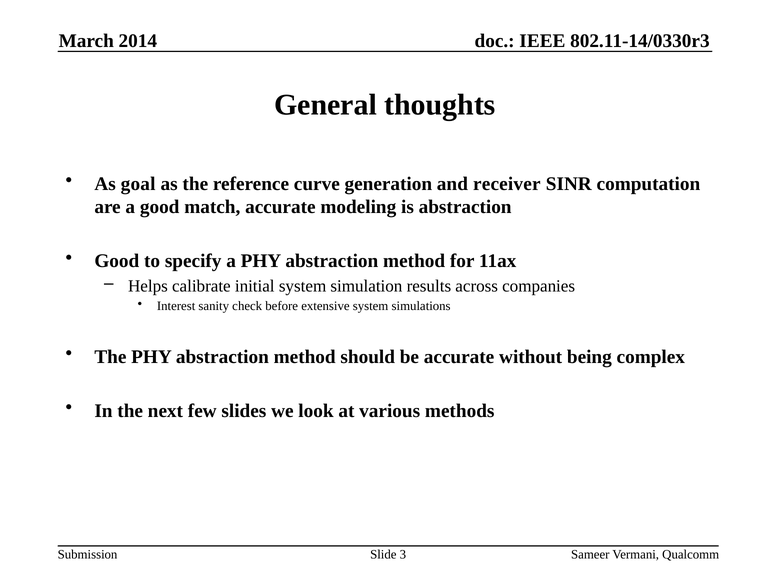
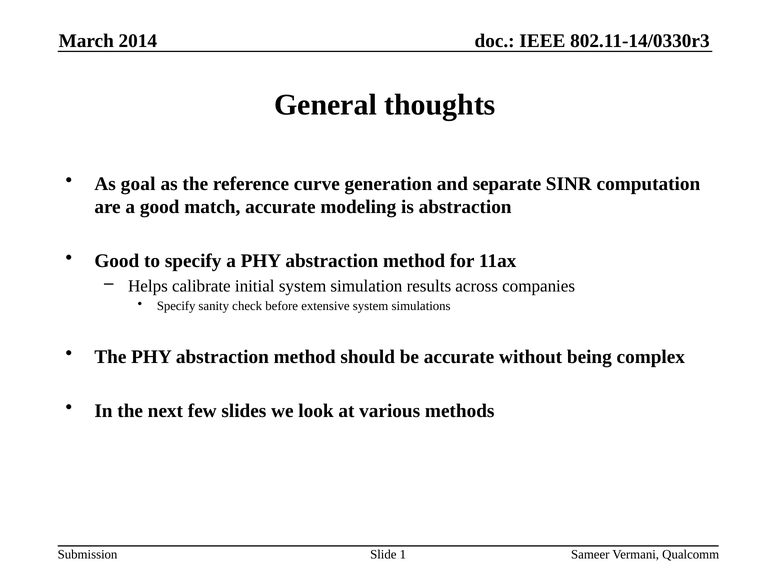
receiver: receiver -> separate (507, 184)
Interest: Interest -> Specify (176, 306)
3: 3 -> 1 (403, 554)
